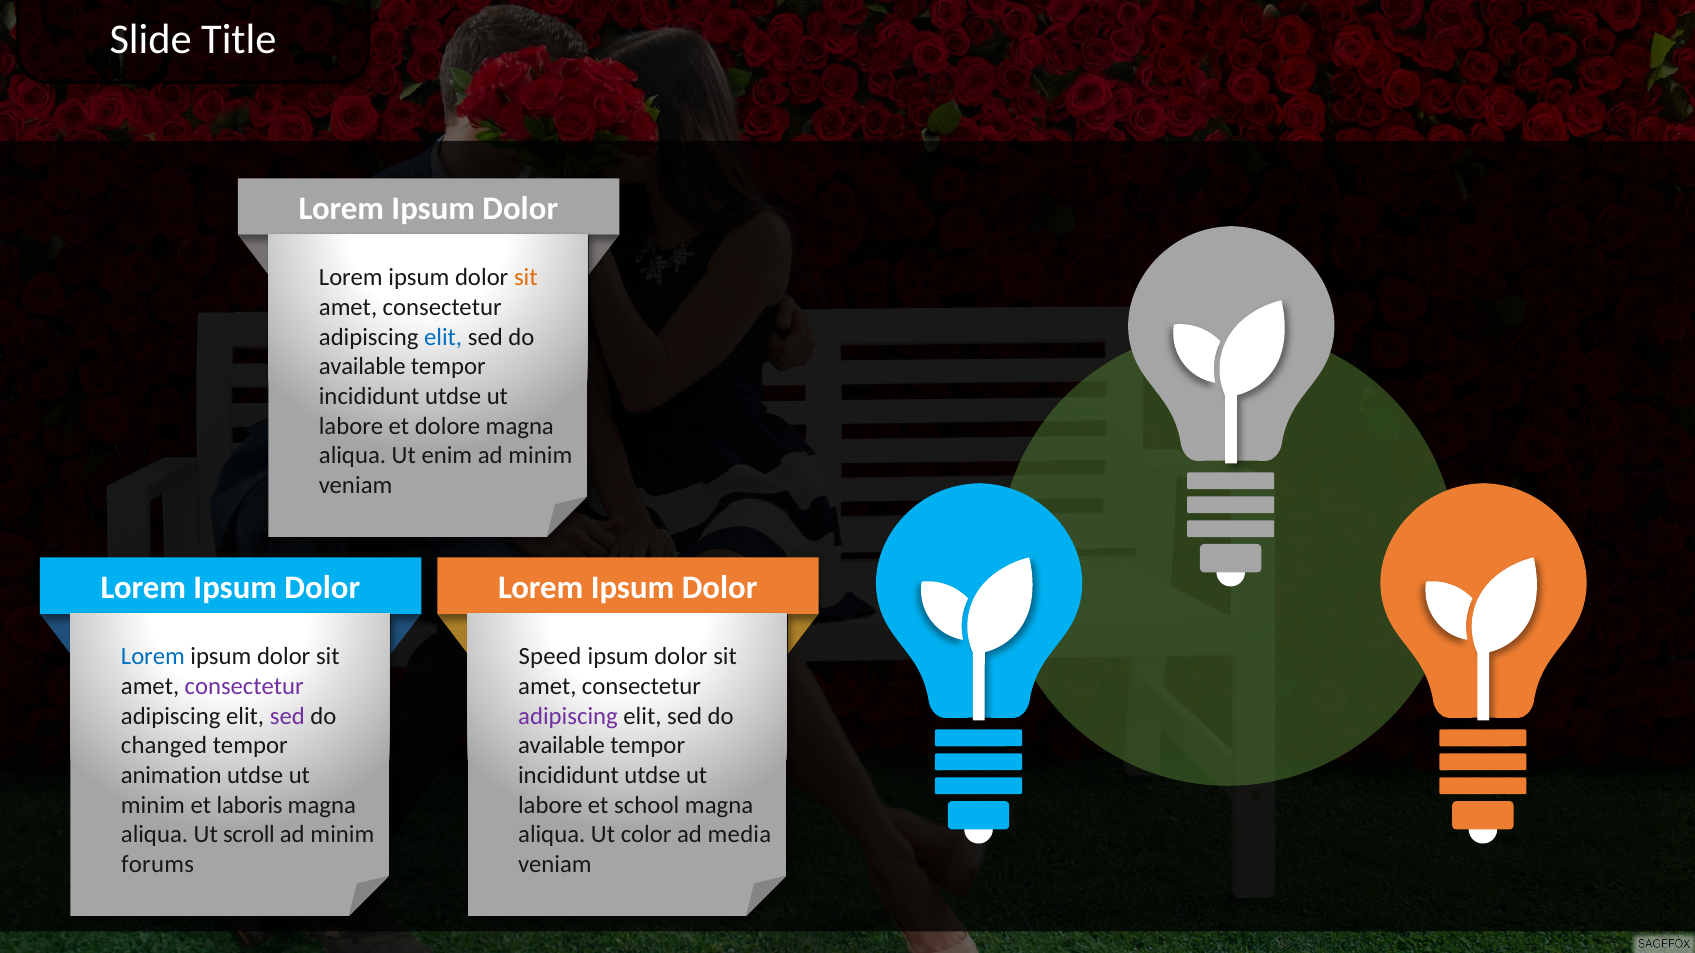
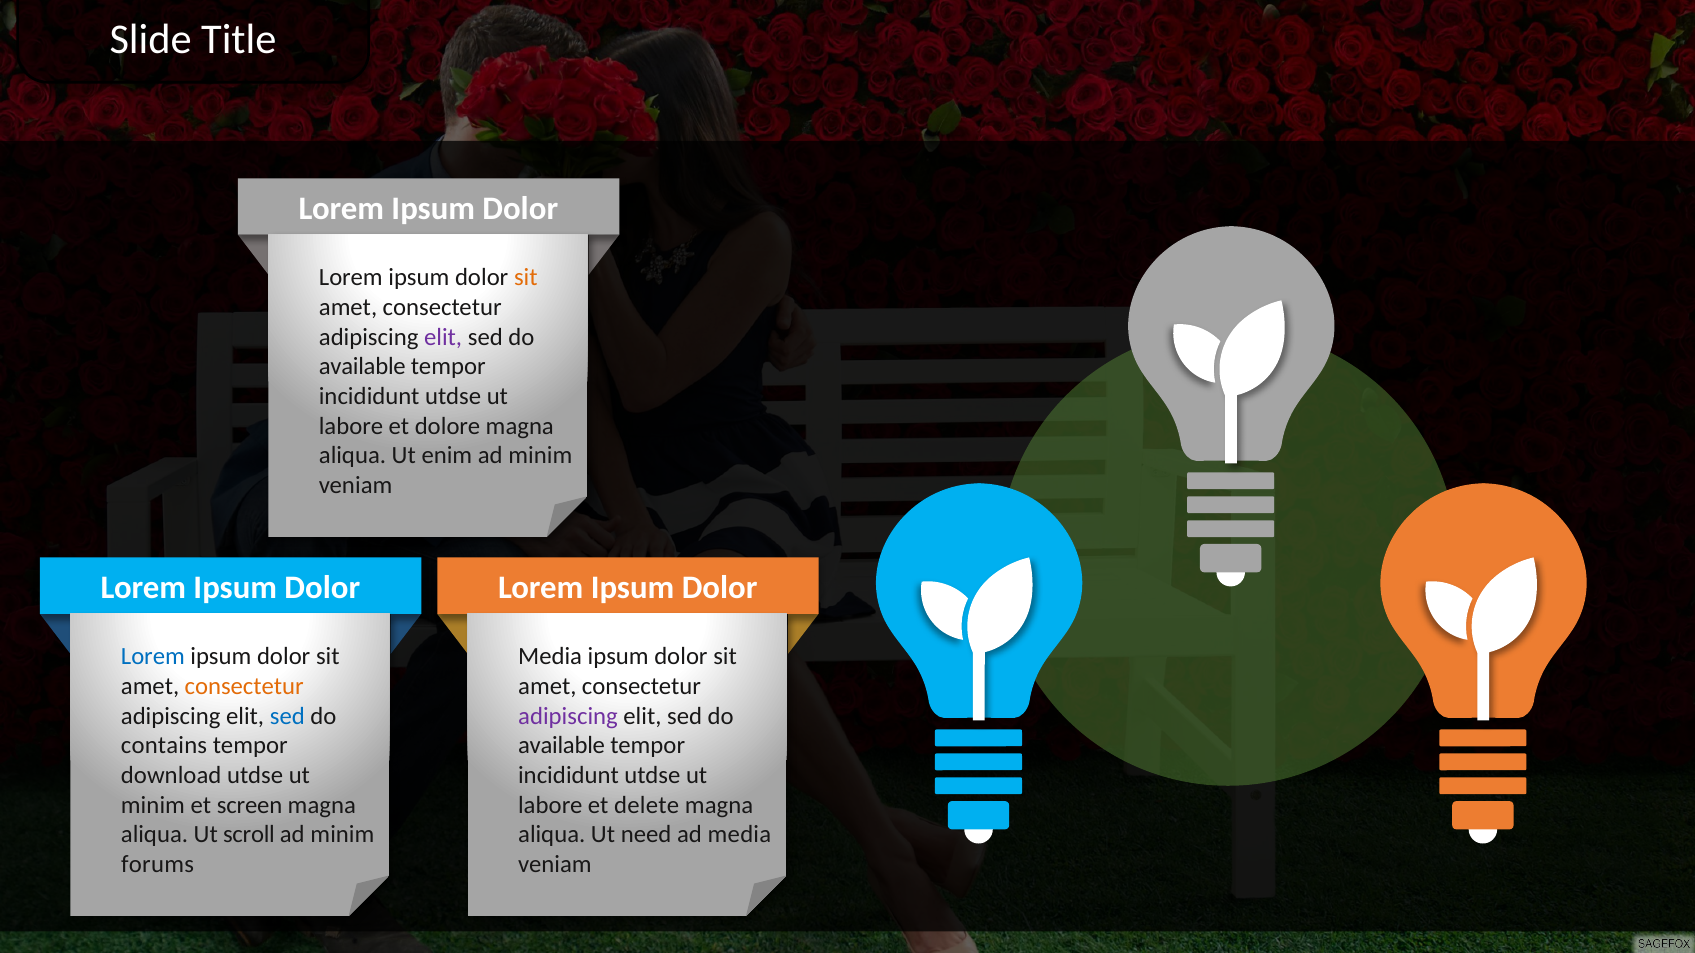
elit colour: blue -> purple (443, 337)
Speed: Speed -> Media (550, 657)
consectetur colour: purple -> orange (244, 687)
sed colour: purple -> blue (287, 716)
changed: changed -> contains (164, 746)
animation: animation -> download (171, 776)
laboris: laboris -> screen (250, 805)
school: school -> delete (647, 805)
color: color -> need (646, 835)
